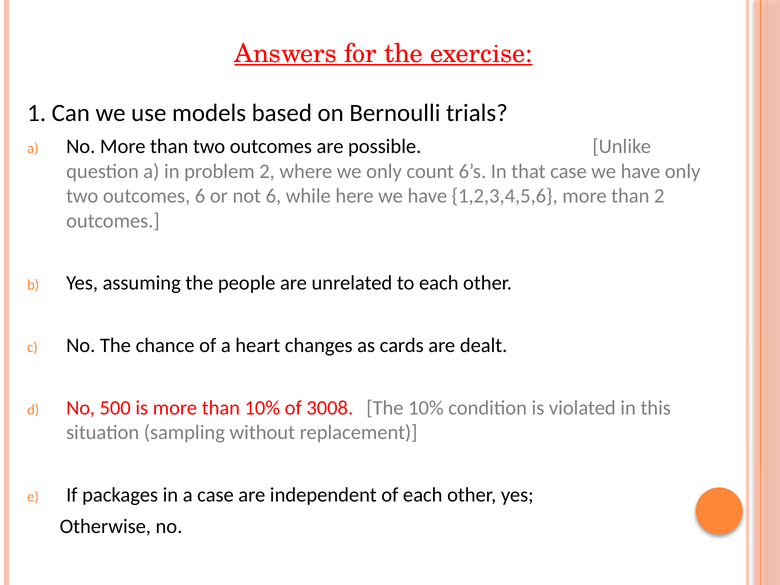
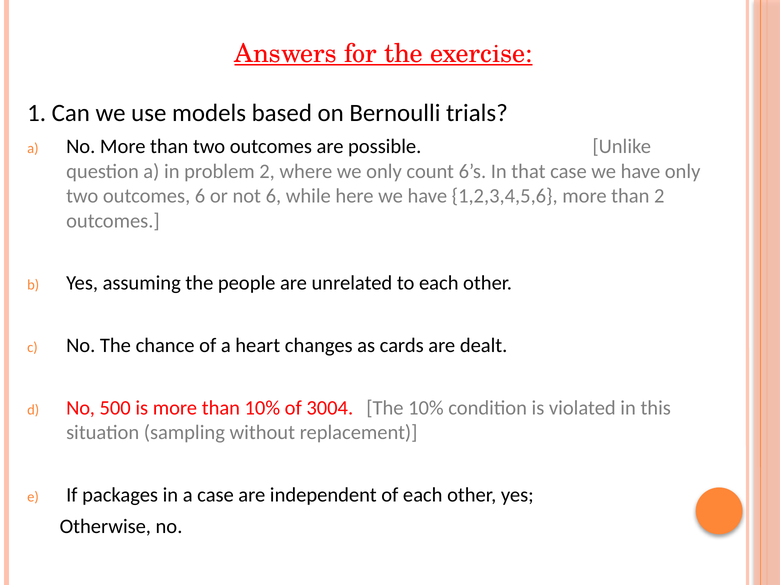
3008: 3008 -> 3004 (330, 408)
